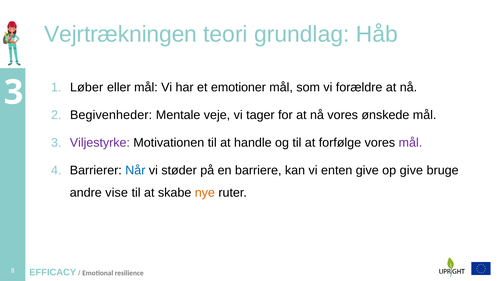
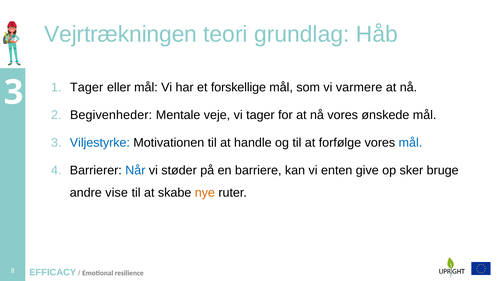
Løber: Løber -> Tager (87, 87)
emotioner: emotioner -> forskellige (238, 87)
forældre: forældre -> varmere (359, 87)
Viljestyrke colour: purple -> blue (100, 143)
mål colour: purple -> blue (410, 143)
op give: give -> sker (411, 170)
